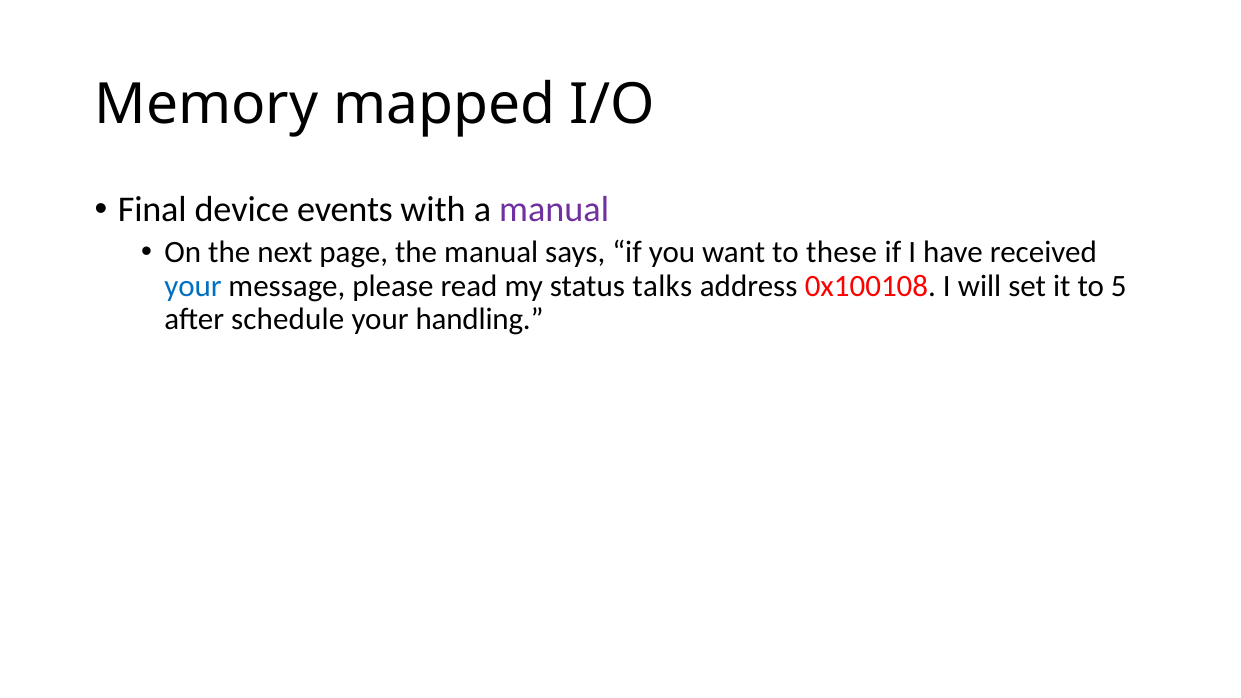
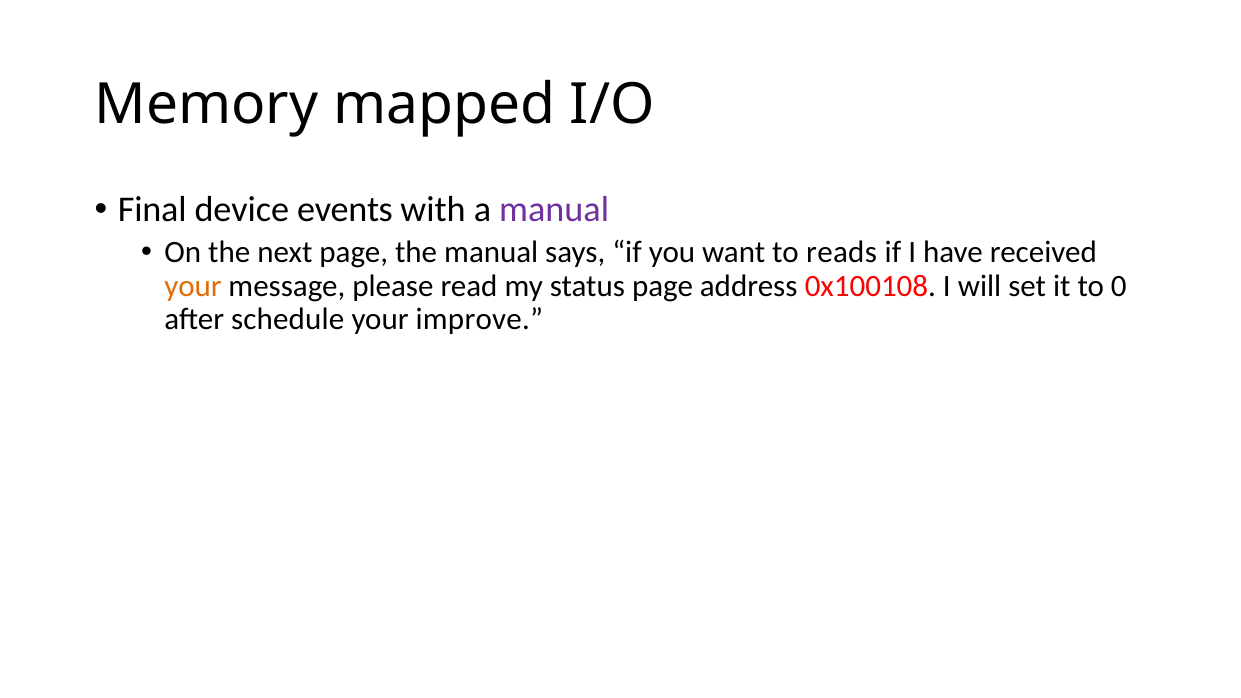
these: these -> reads (842, 253)
your colour: blue -> orange (193, 286)
status talks: talks -> page (663, 286)
5: 5 -> 0 (1119, 286)
handling: handling -> improve (479, 320)
